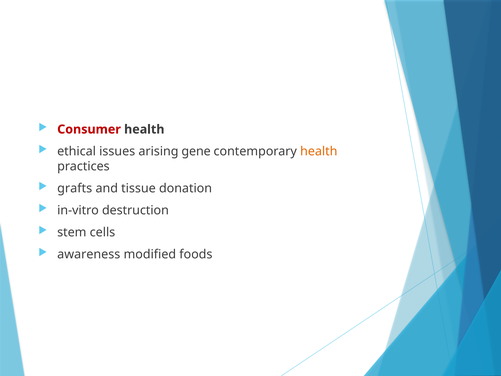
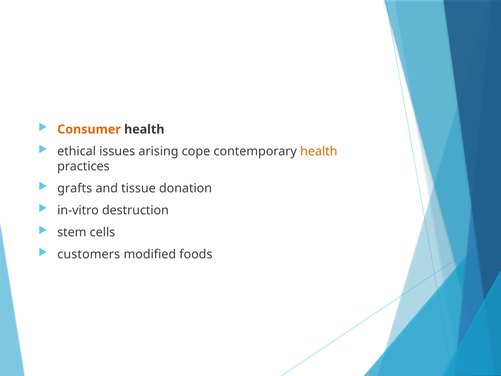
Consumer colour: red -> orange (89, 129)
gene: gene -> cope (196, 151)
awareness: awareness -> customers (89, 254)
